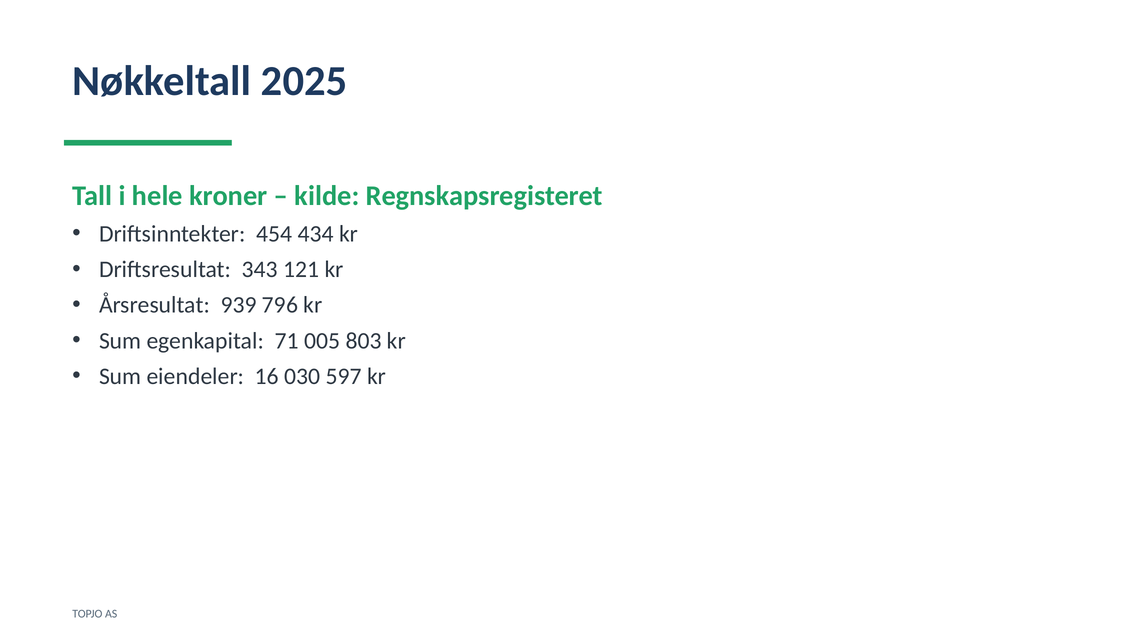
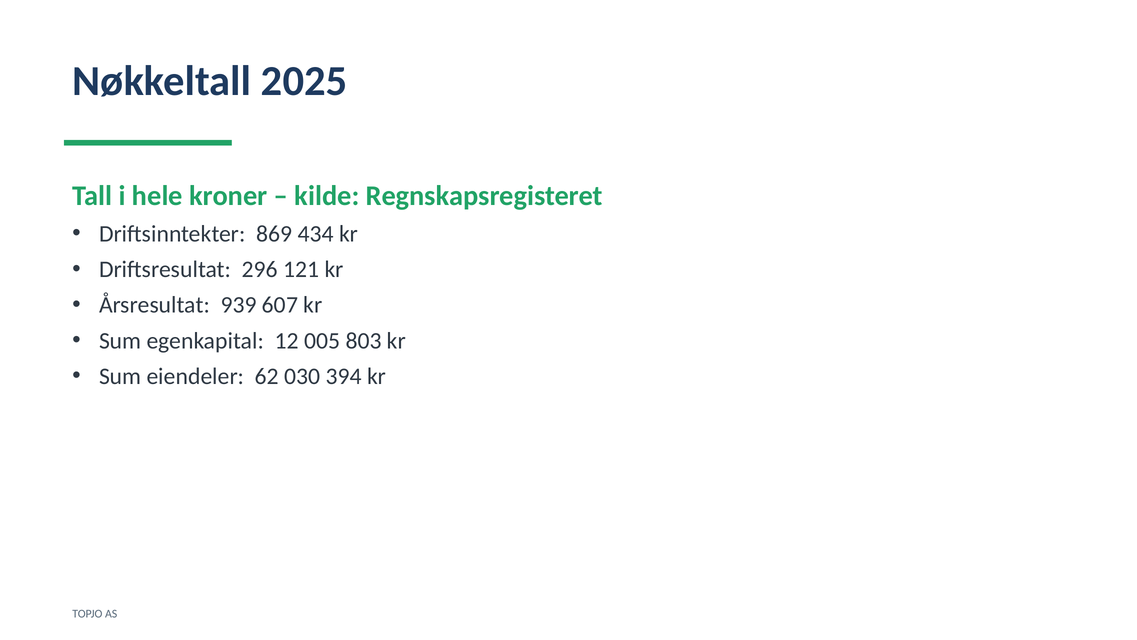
454: 454 -> 869 (274, 234)
343: 343 -> 296 (260, 269)
796: 796 -> 607 (280, 305)
71: 71 -> 12 (287, 340)
16: 16 -> 62 (267, 376)
597: 597 -> 394 (344, 376)
